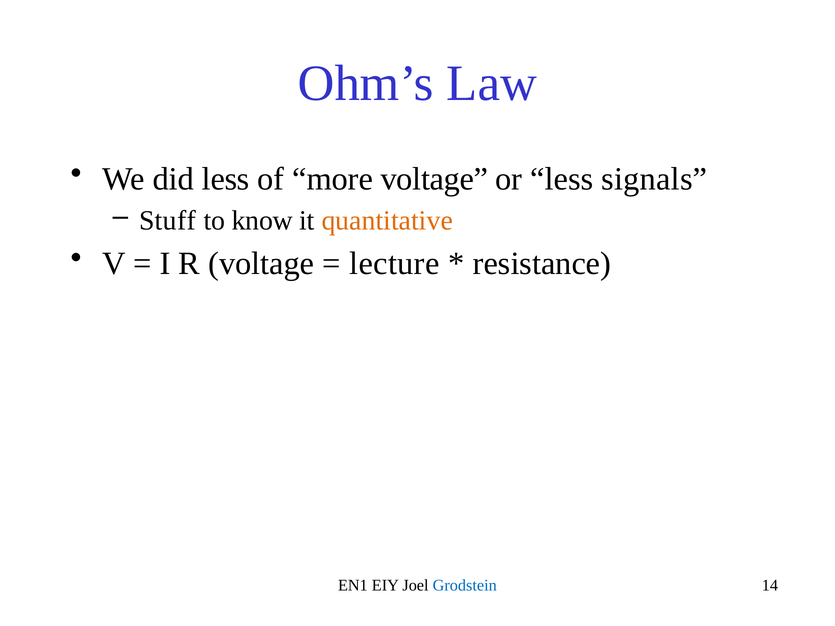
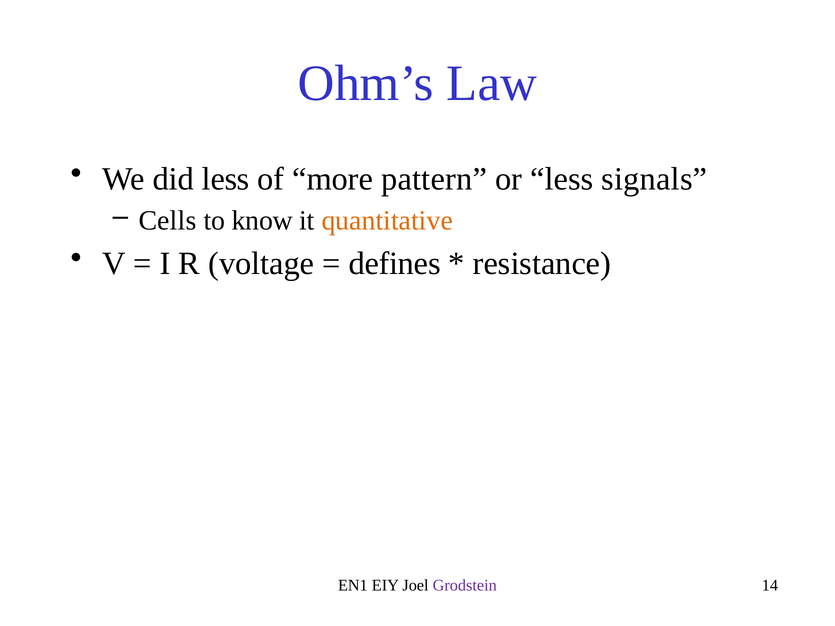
more voltage: voltage -> pattern (434, 179)
Stuff: Stuff -> Cells (168, 220)
lecture: lecture -> defines (395, 263)
Grodstein colour: blue -> purple (465, 586)
